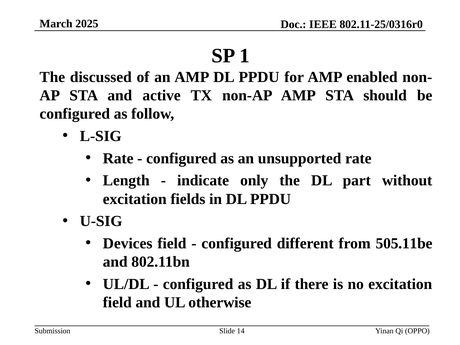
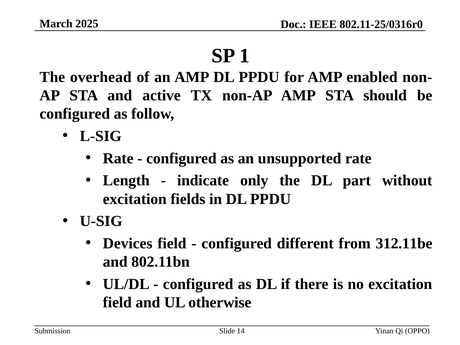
discussed: discussed -> overhead (101, 77)
505.11be: 505.11be -> 312.11be (404, 243)
